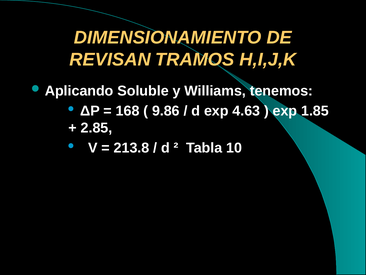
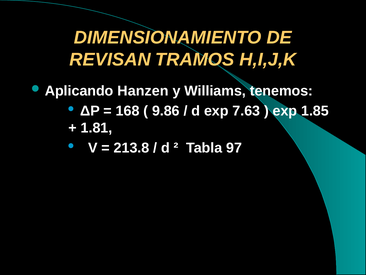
Soluble: Soluble -> Hanzen (143, 91)
4.63: 4.63 -> 7.63 (246, 111)
2.85: 2.85 -> 1.81 (96, 128)
10: 10 -> 97 (234, 148)
